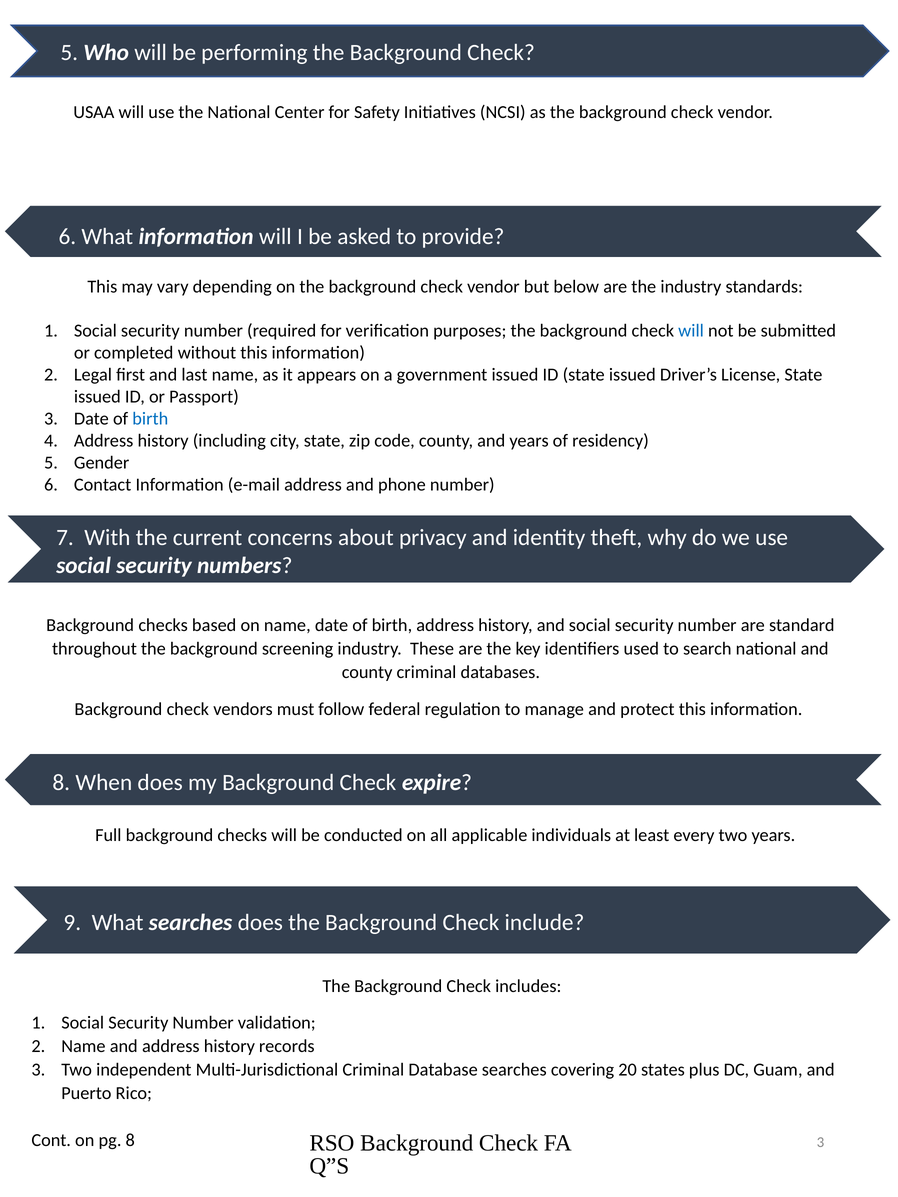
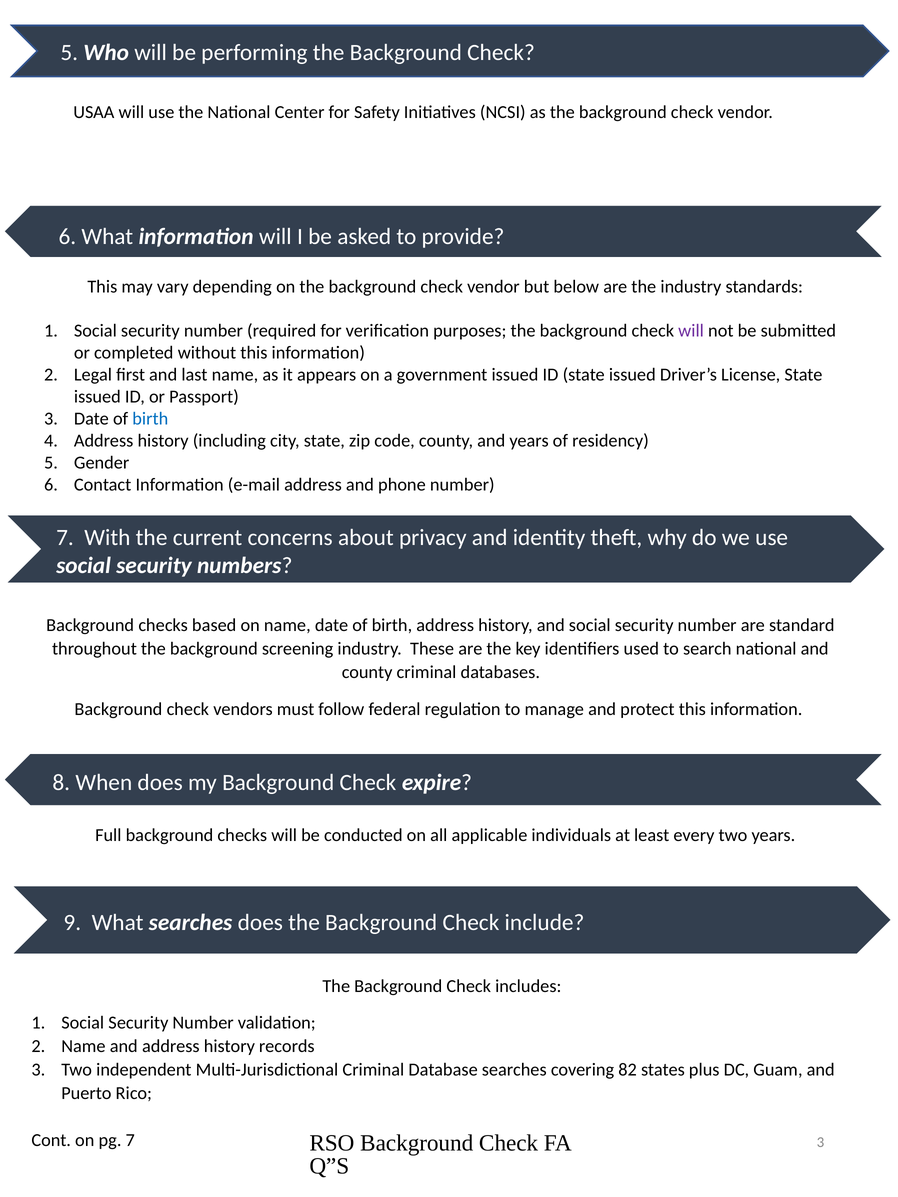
will colour: blue -> purple (691, 331)
20: 20 -> 82 (628, 1070)
pg 8: 8 -> 7 (130, 1140)
